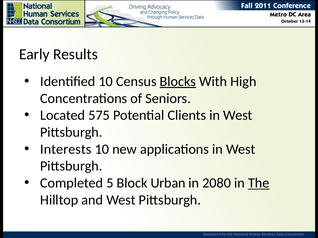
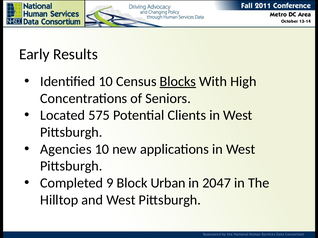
Interests: Interests -> Agencies (66, 149)
5: 5 -> 9 (110, 183)
2080: 2080 -> 2047 (217, 183)
The underline: present -> none (259, 183)
